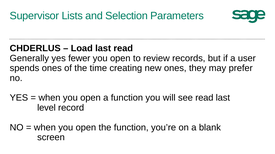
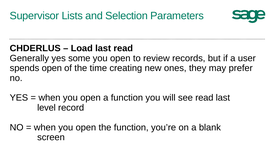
fewer: fewer -> some (79, 59)
spends ones: ones -> open (52, 68)
